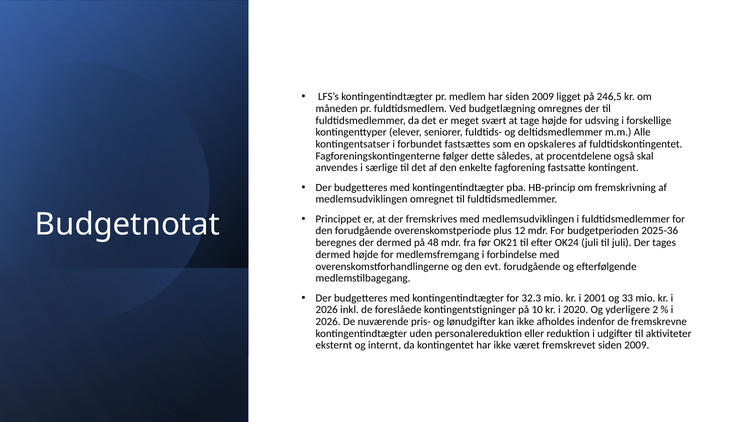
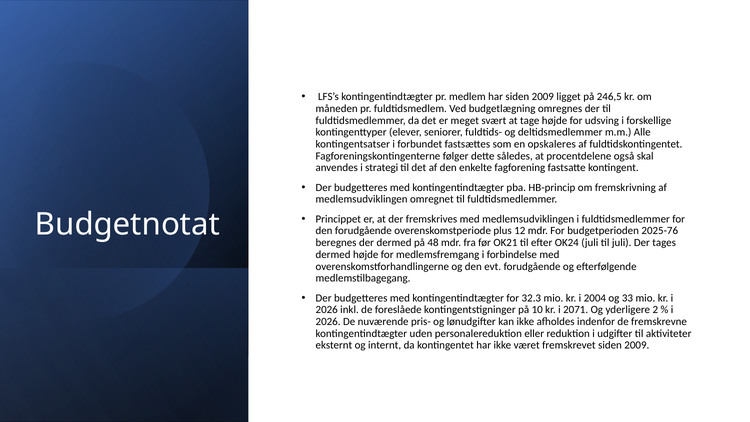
særlige: særlige -> strategi (382, 168)
2025-36: 2025-36 -> 2025-76 (660, 231)
2001: 2001 -> 2004 (595, 298)
2020: 2020 -> 2071 (576, 310)
